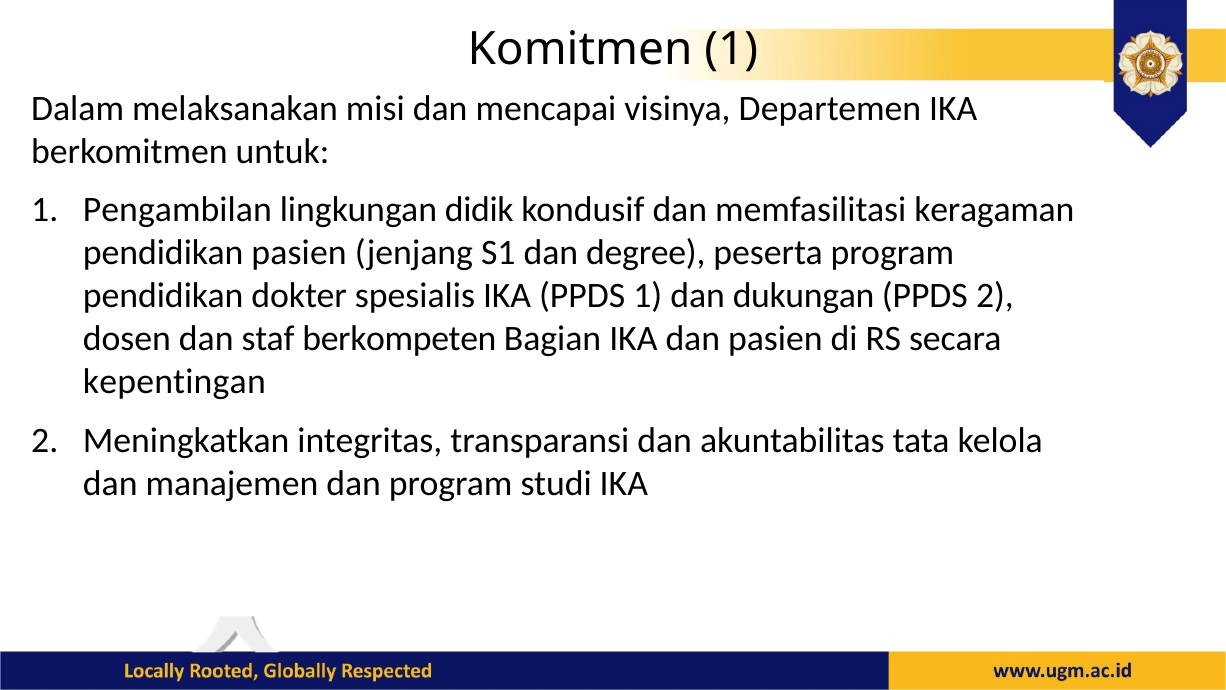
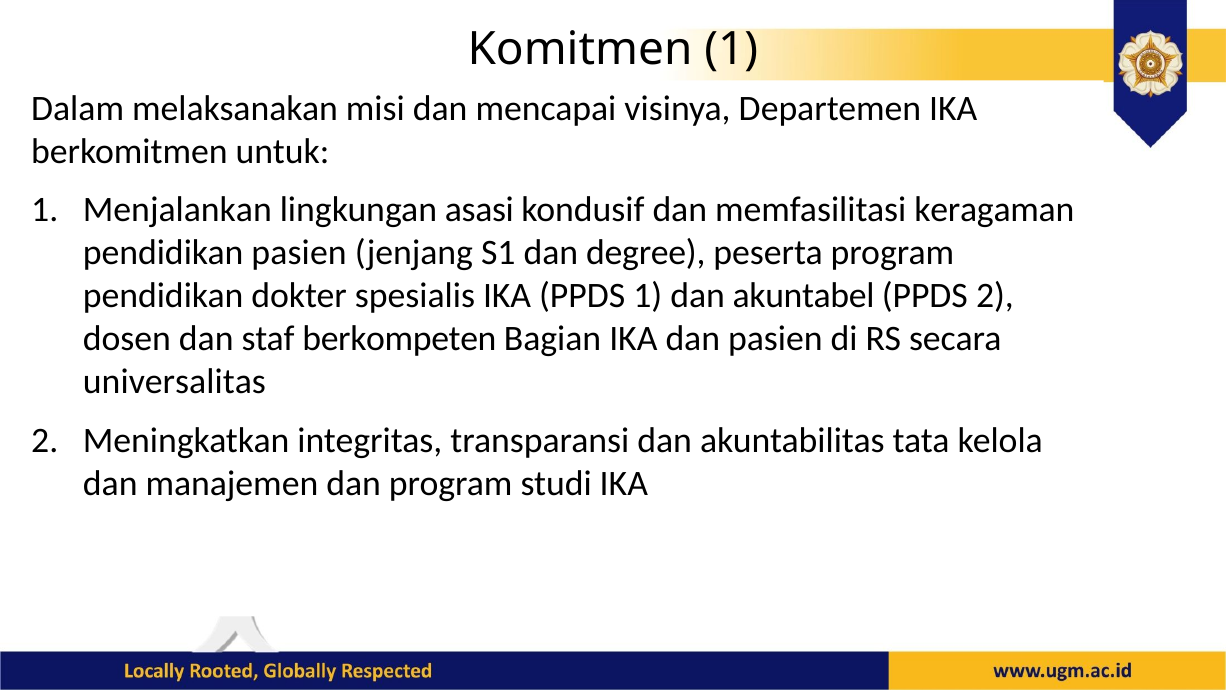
Pengambilan: Pengambilan -> Menjalankan (177, 210)
didik: didik -> asasi (479, 210)
dukungan: dukungan -> akuntabel (804, 296)
kepentingan: kepentingan -> universalitas (174, 382)
